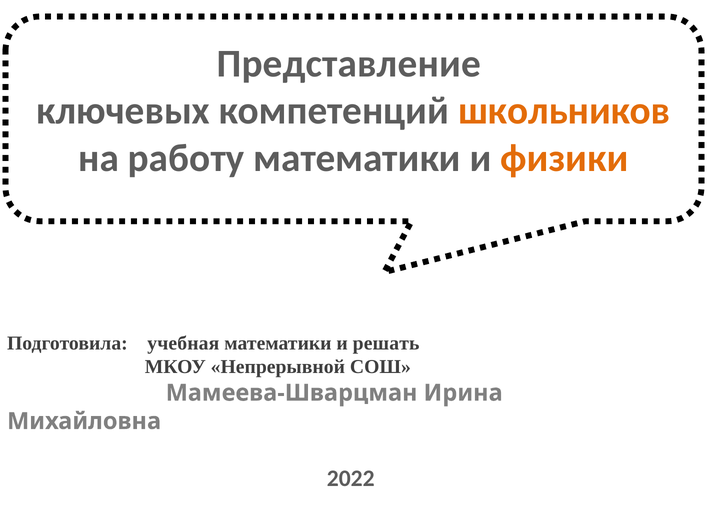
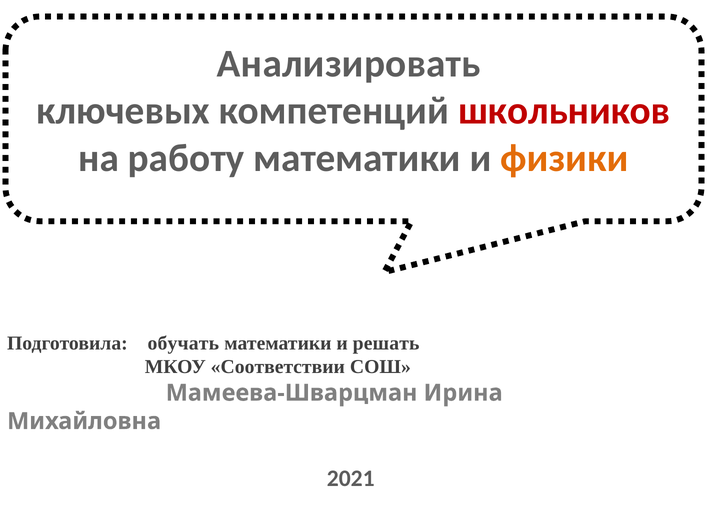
Представление: Представление -> Анализировать (349, 64)
школьников colour: orange -> red (564, 111)
учебная: учебная -> обучать (183, 343)
Непрерывной: Непрерывной -> Соответствии (278, 366)
2022: 2022 -> 2021 (351, 478)
